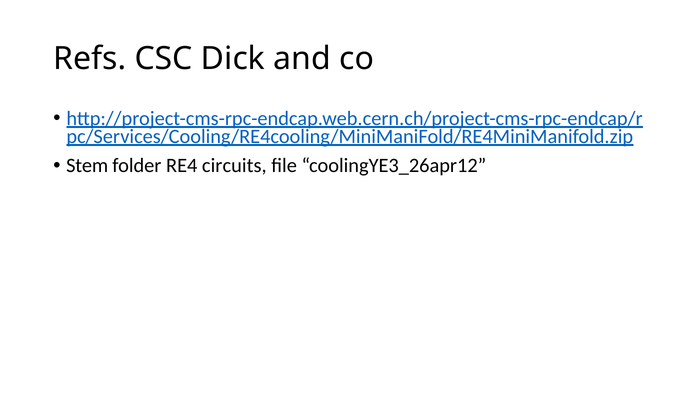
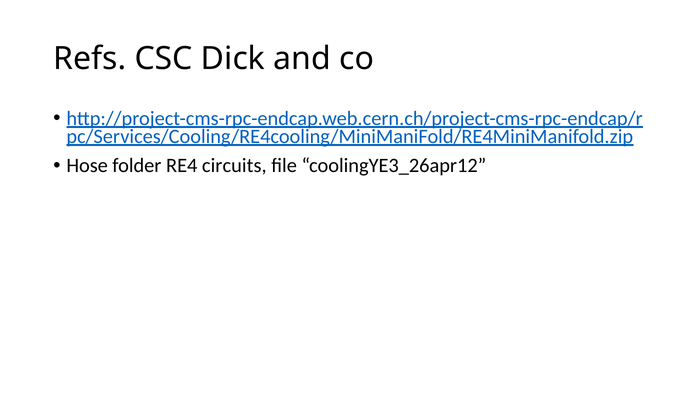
Stem: Stem -> Hose (87, 166)
